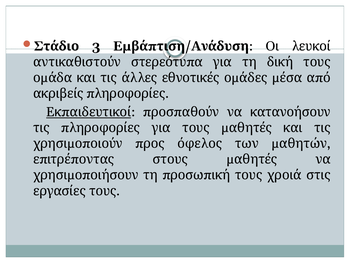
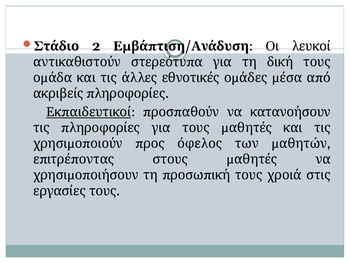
3: 3 -> 2 (96, 46)
